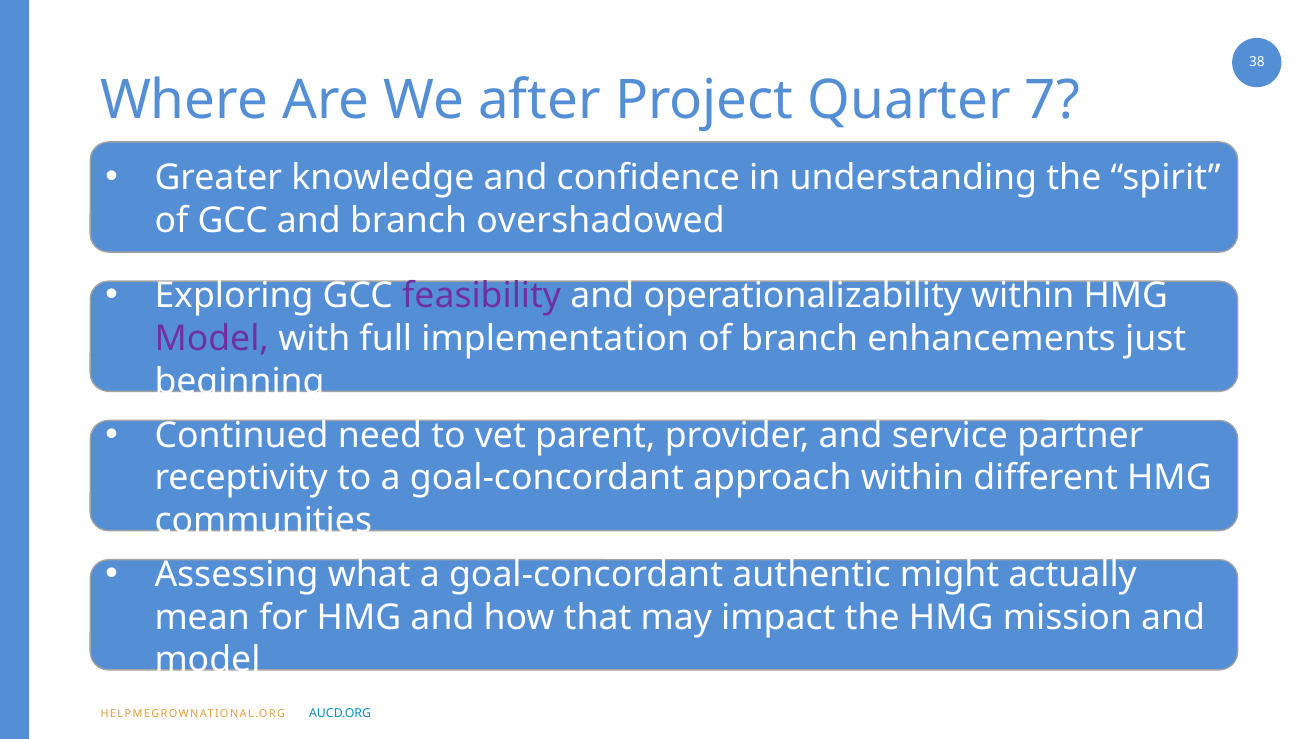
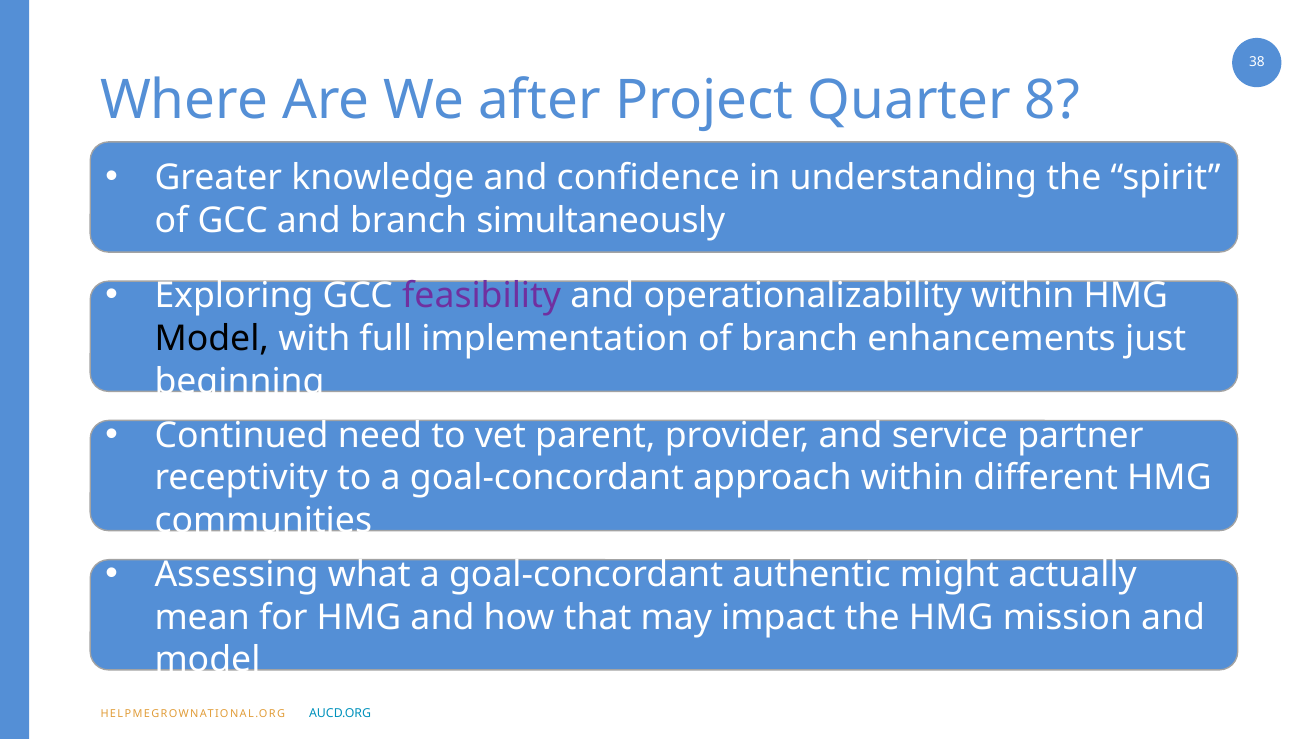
7: 7 -> 8 (1052, 100)
overshadowed: overshadowed -> simultaneously (601, 221)
Model colour: purple -> black (212, 339)
